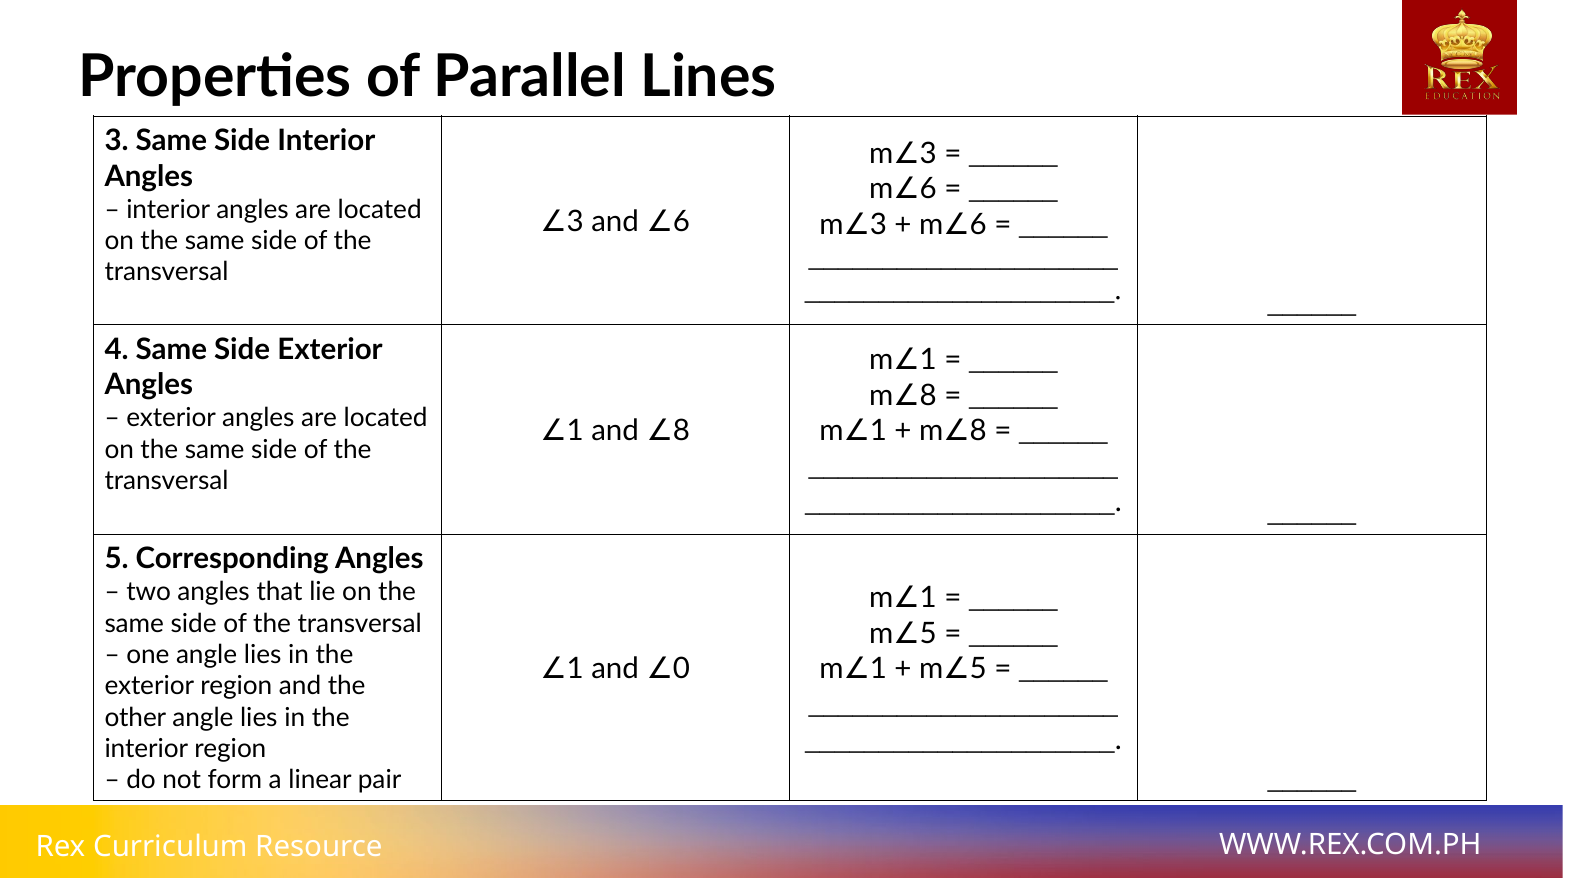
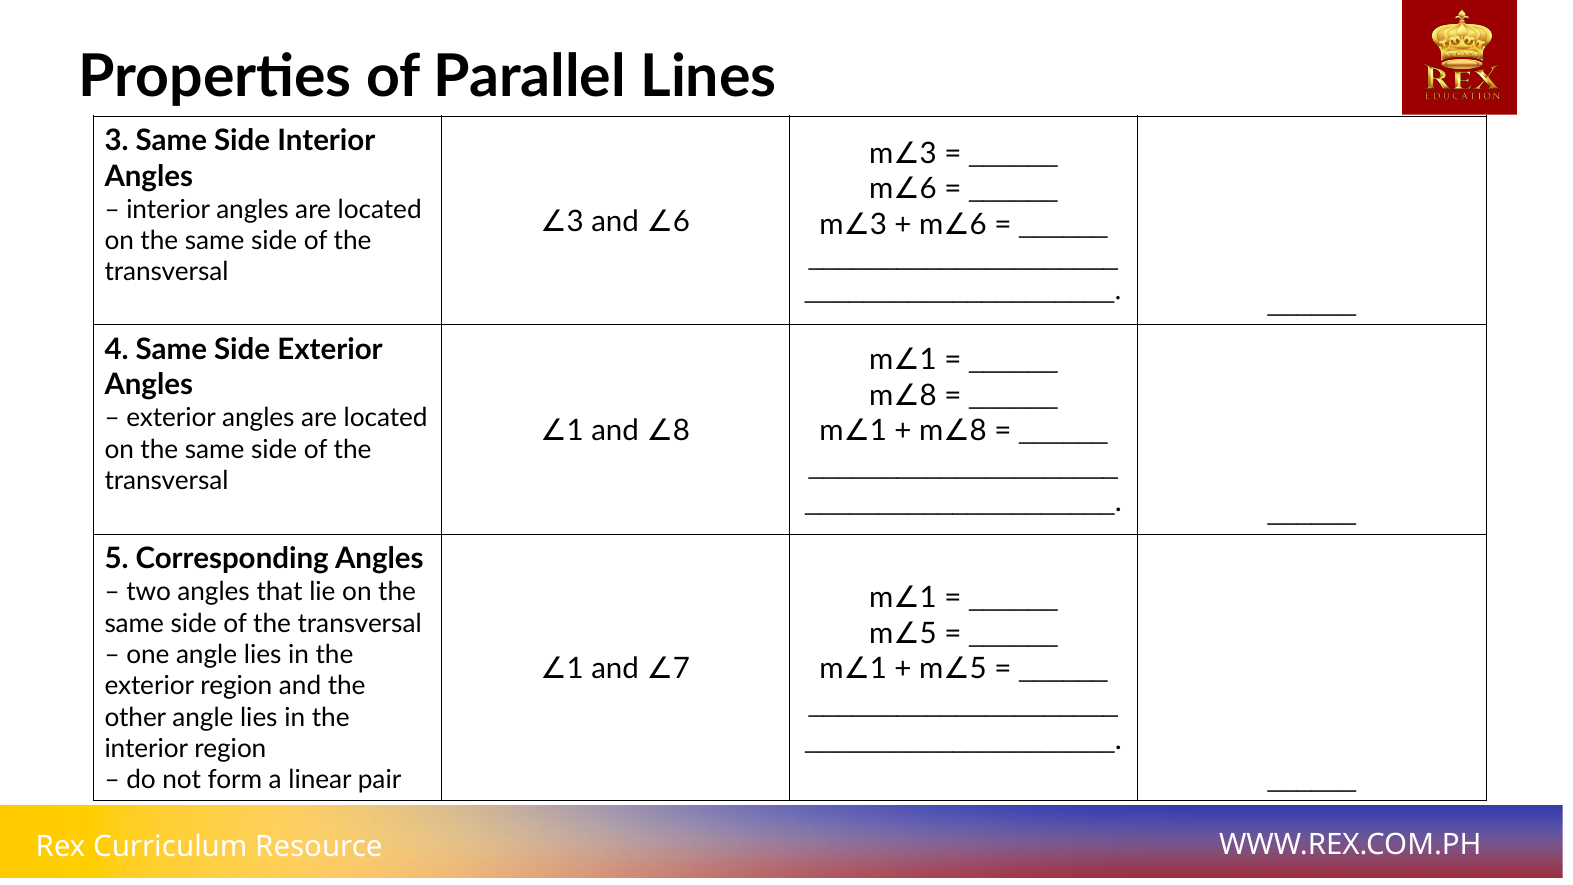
0: 0 -> 7 (681, 669)
